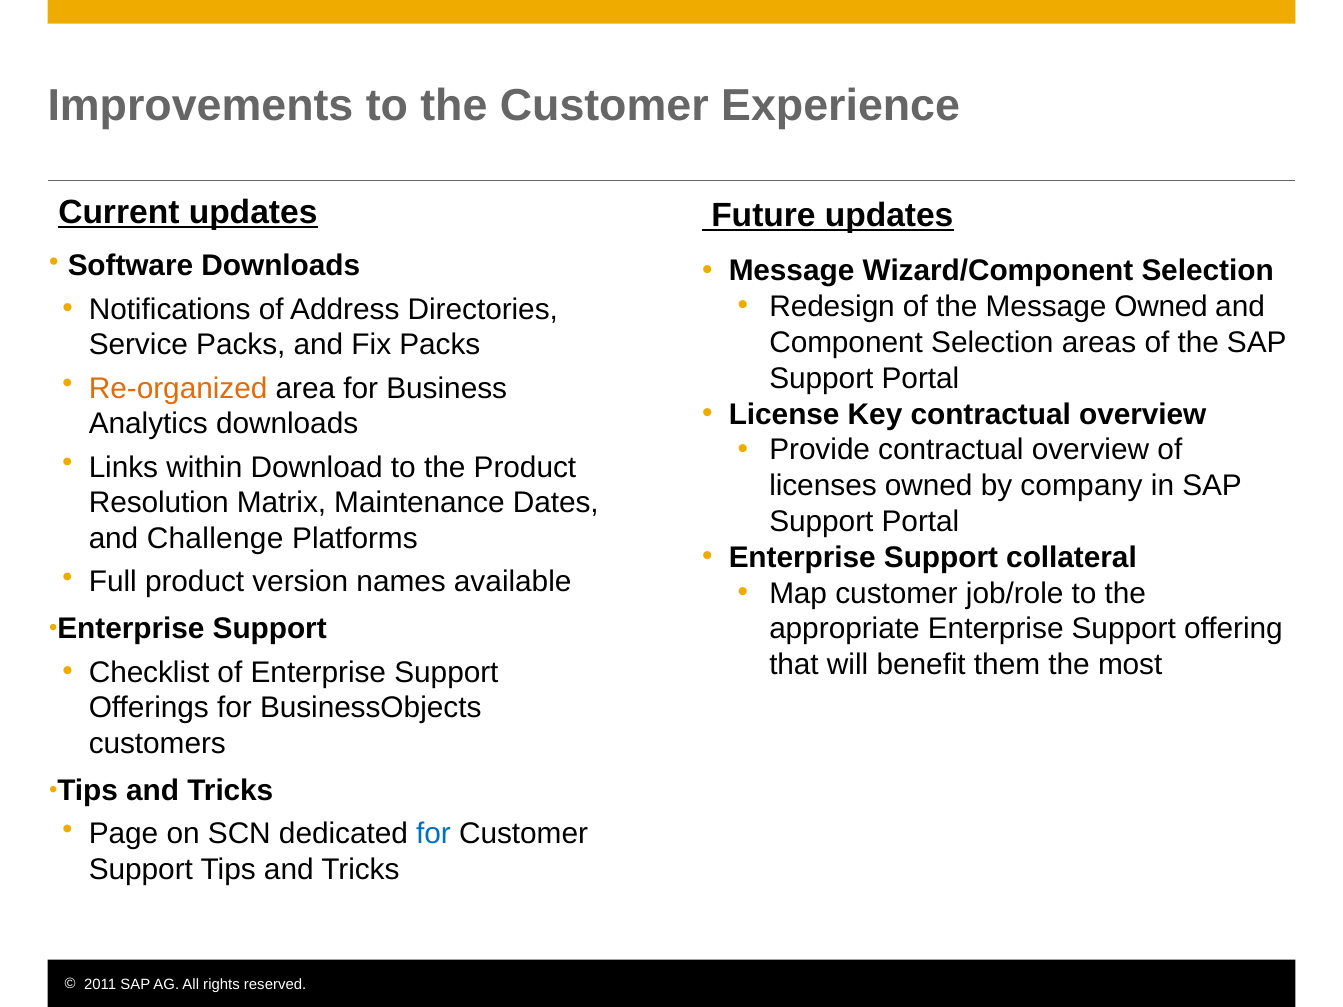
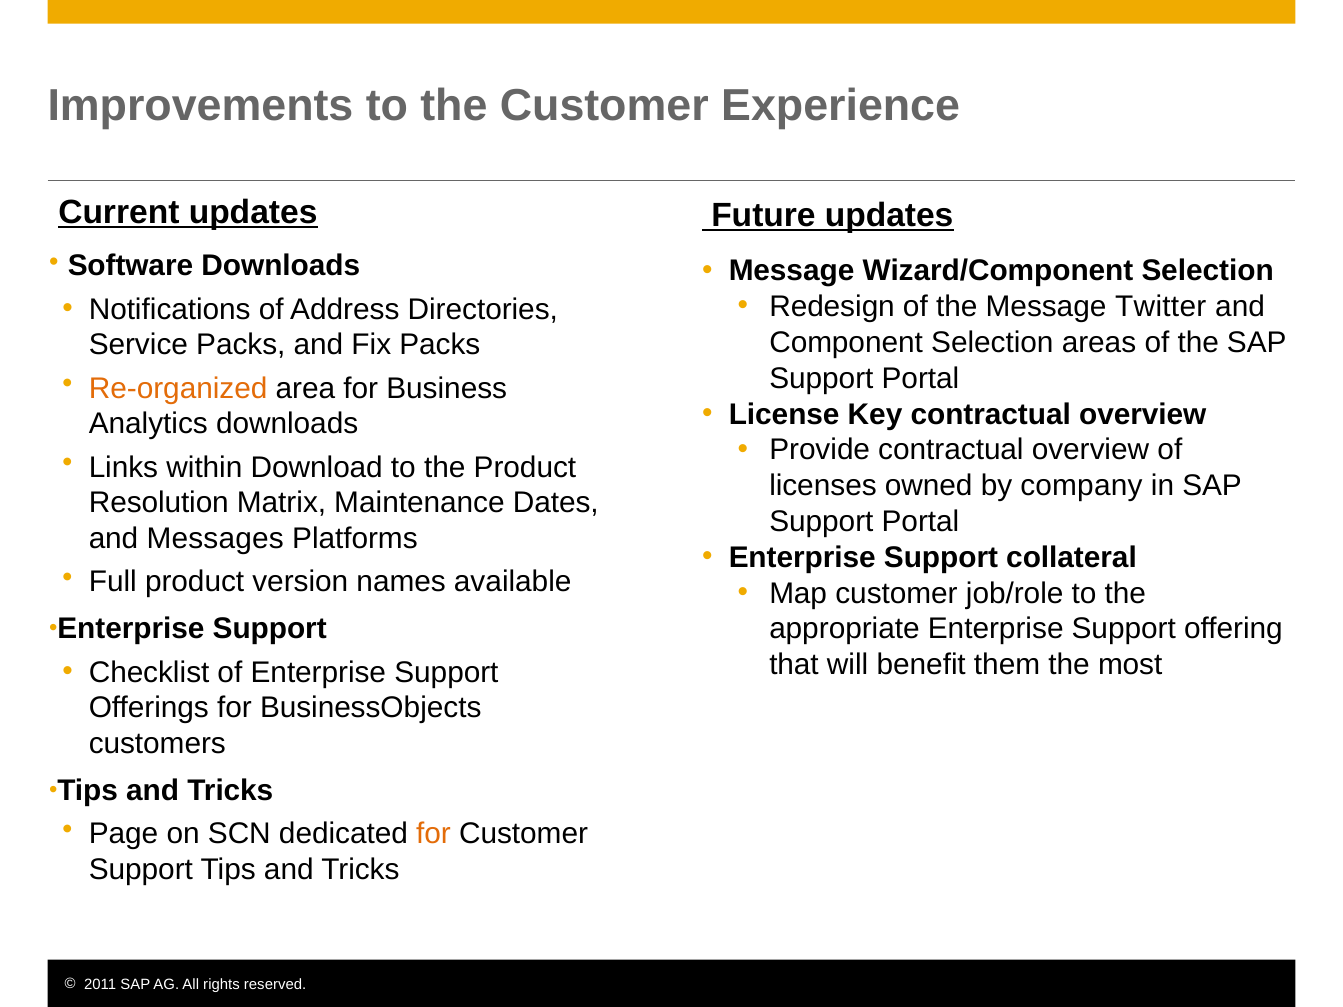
Message Owned: Owned -> Twitter (1161, 307)
Challenge: Challenge -> Messages (215, 539)
for colour: blue -> orange (433, 834)
